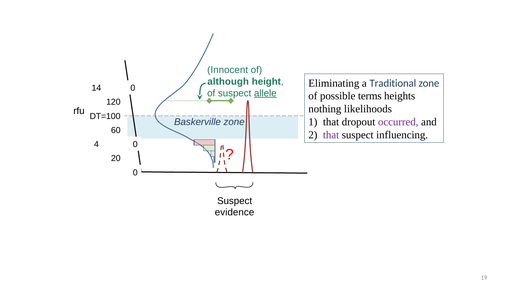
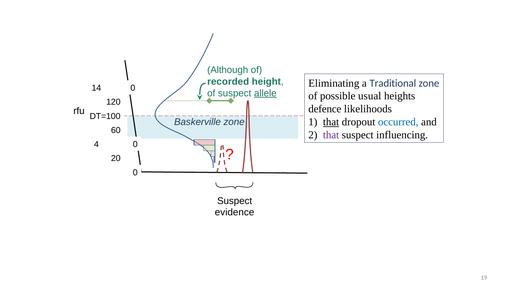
Innocent: Innocent -> Although (228, 70)
although: although -> recorded (228, 81)
terms: terms -> usual (370, 96)
nothing: nothing -> defence (325, 109)
that underline: none -> present (331, 122)
occurred colour: purple -> blue (398, 122)
